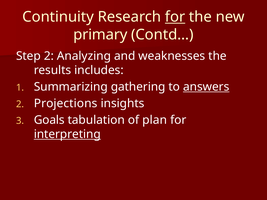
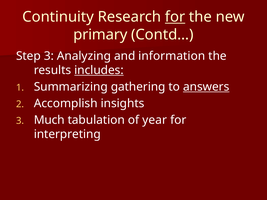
Step 2: 2 -> 3 (49, 56)
weaknesses: weaknesses -> information (172, 56)
includes underline: none -> present (99, 70)
Projections: Projections -> Accomplish (66, 103)
Goals: Goals -> Much (49, 120)
plan: plan -> year (155, 120)
interpreting underline: present -> none (67, 134)
